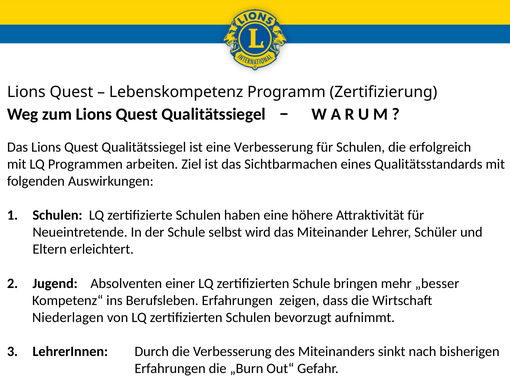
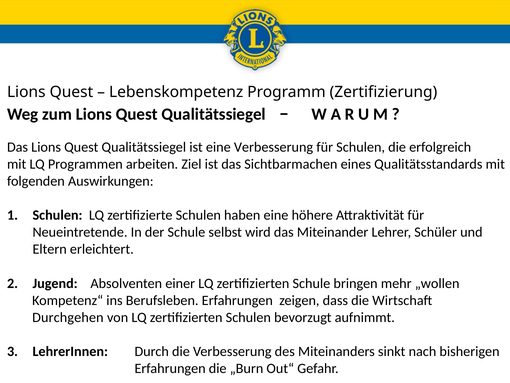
„besser: „besser -> „wollen (437, 283)
Niederlagen: Niederlagen -> Durchgehen (68, 317)
